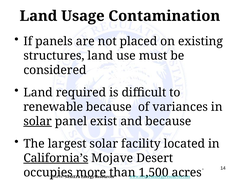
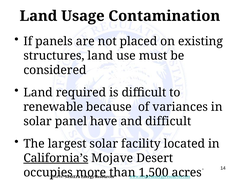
solar underline: present -> none (38, 121)
exist: exist -> have (104, 121)
and because: because -> difficult (168, 121)
